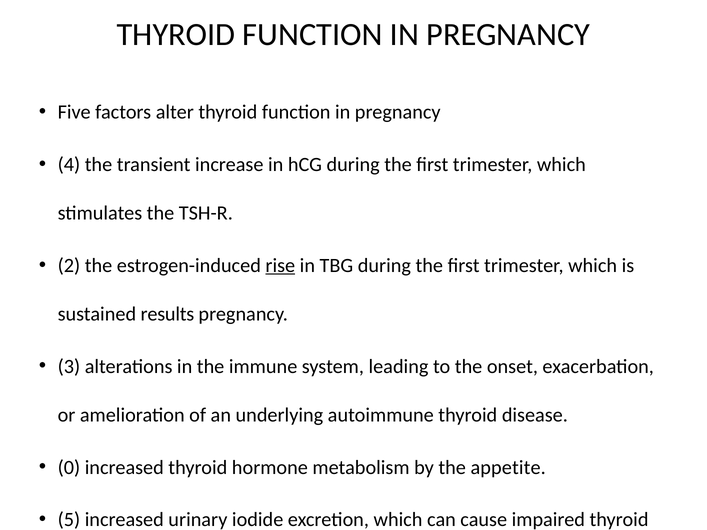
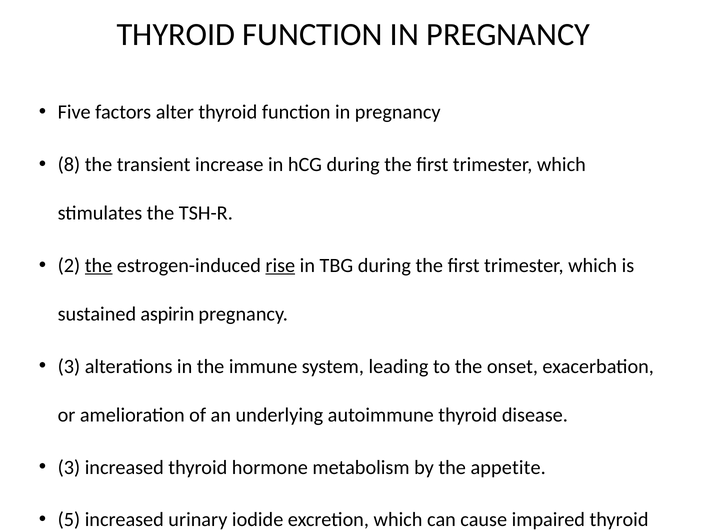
4: 4 -> 8 (69, 165)
the underline: none -> present (99, 266)
results: results -> aspirin (167, 314)
0: 0 -> 3 (69, 468)
